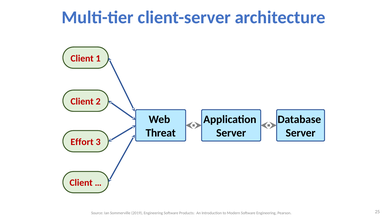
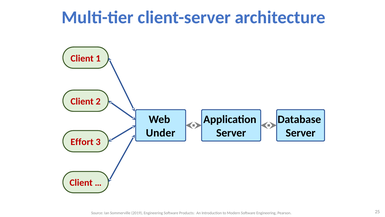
Threat: Threat -> Under (161, 133)
